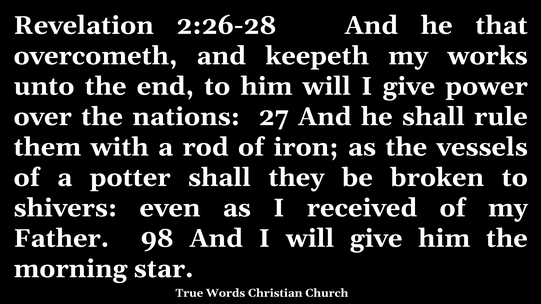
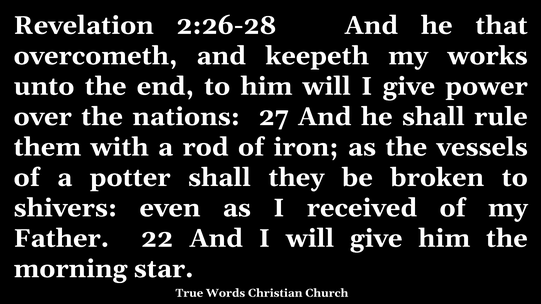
98: 98 -> 22 (157, 239)
